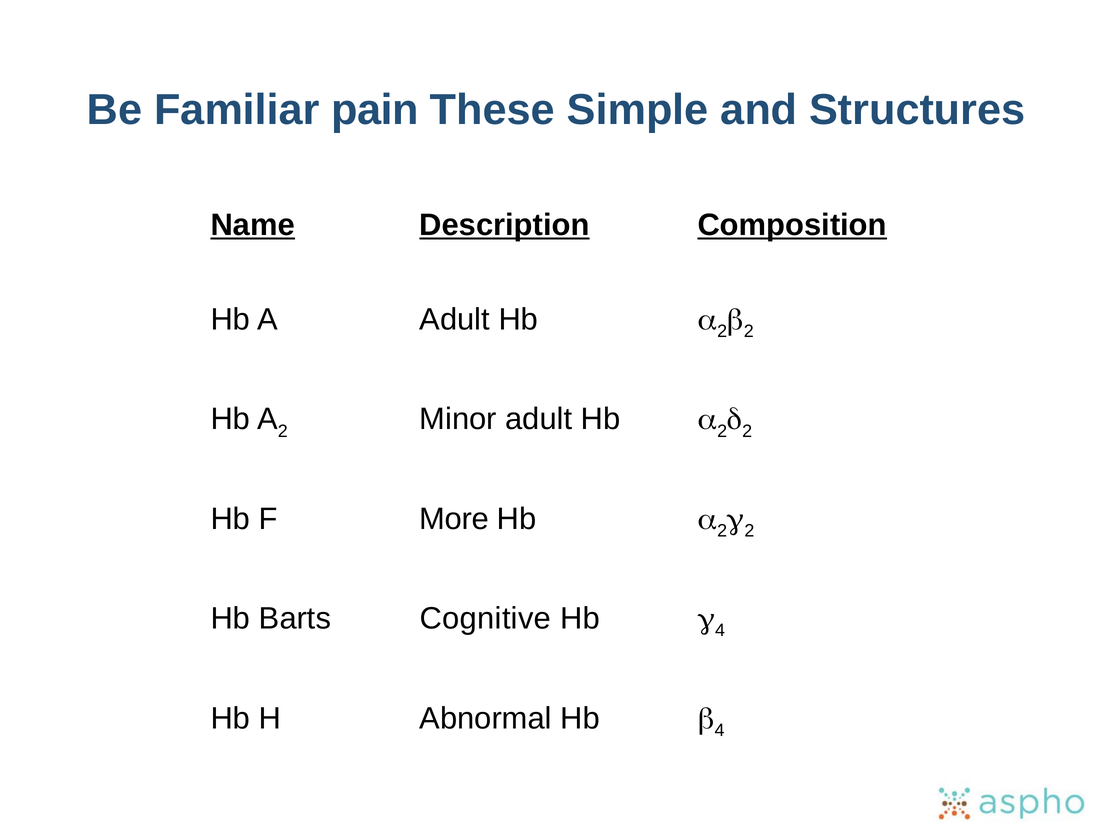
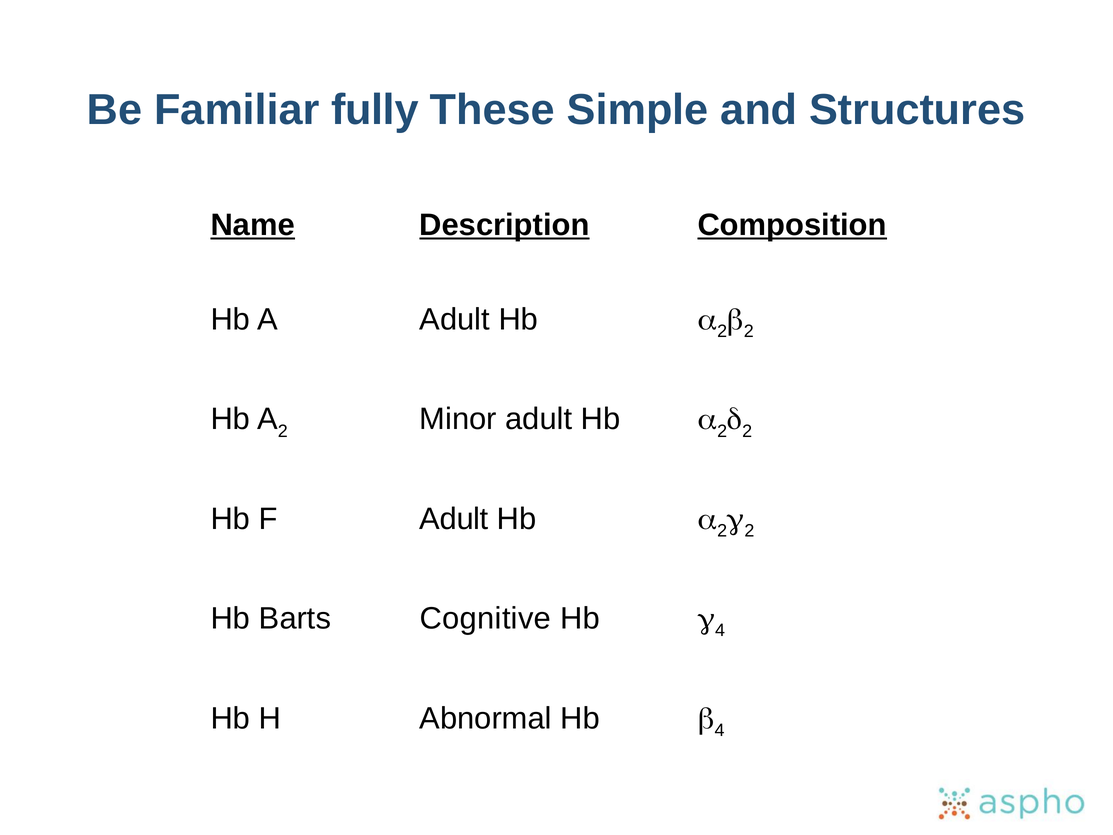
pain: pain -> fully (375, 110)
F More: More -> Adult (454, 519)
